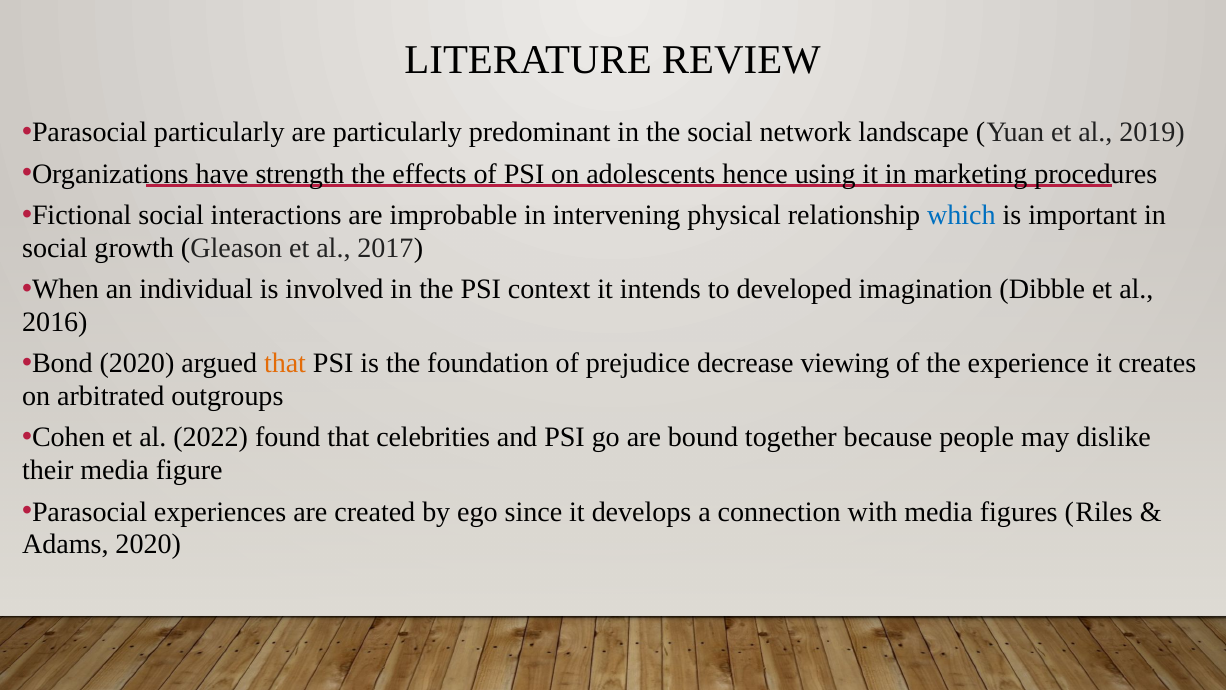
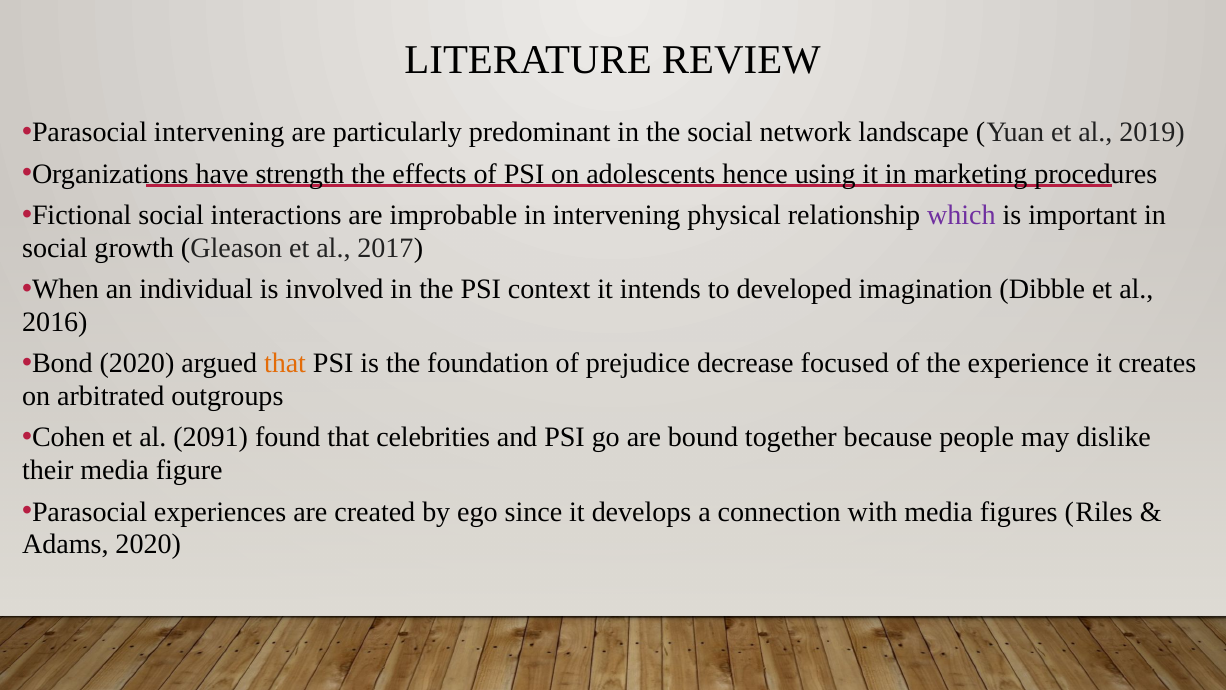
Parasocial particularly: particularly -> intervening (219, 132)
which colour: blue -> purple (961, 215)
viewing: viewing -> focused (845, 363)
2022: 2022 -> 2091 (211, 437)
